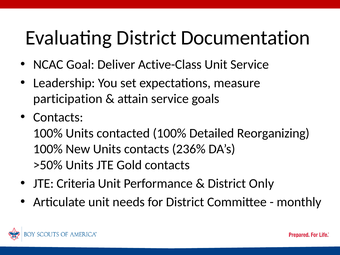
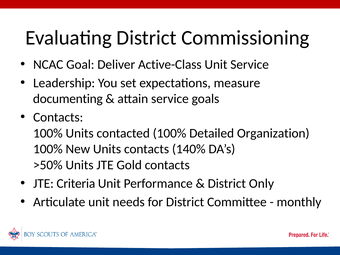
Documentation: Documentation -> Commissioning (245, 38)
participation: participation -> documenting (68, 99)
Reorganizing: Reorganizing -> Organization (273, 133)
236%: 236% -> 140% (189, 149)
